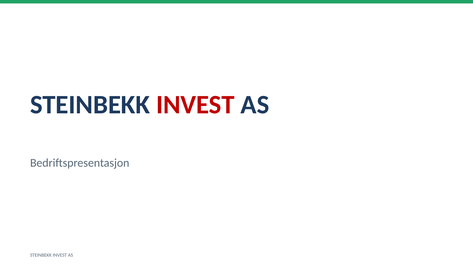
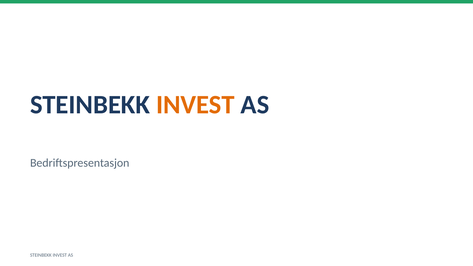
INVEST colour: red -> orange (195, 105)
